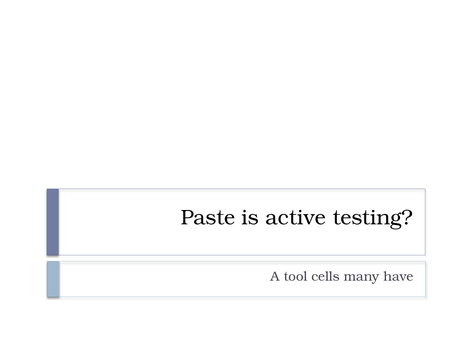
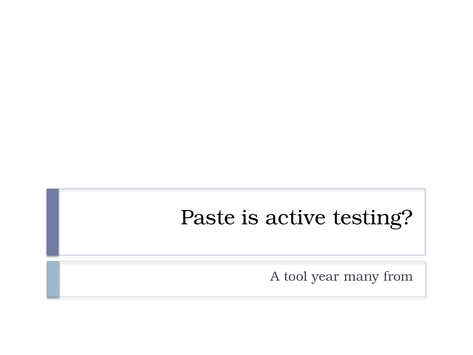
cells: cells -> year (326, 276)
have: have -> from (398, 276)
